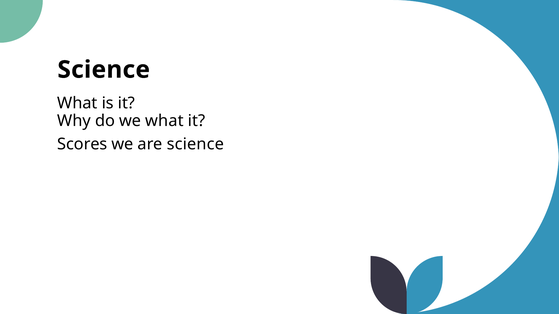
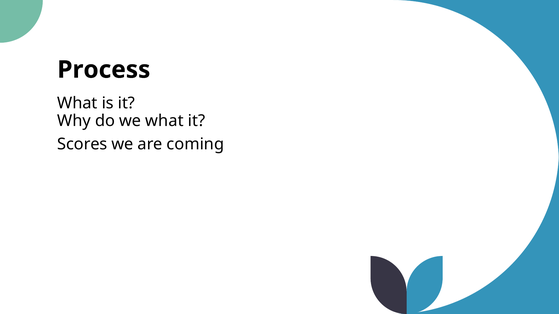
Science: Science -> Process (104, 70)
are science: science -> coming (195, 144)
